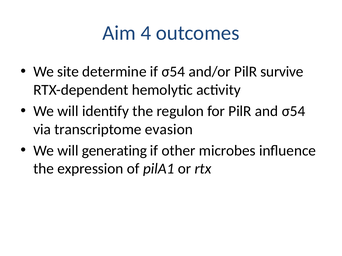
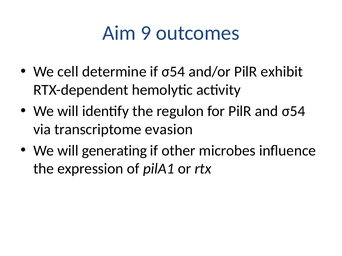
4: 4 -> 9 (146, 33)
site: site -> cell (68, 72)
survive: survive -> exhibit (282, 72)
